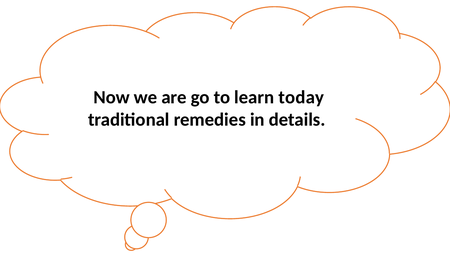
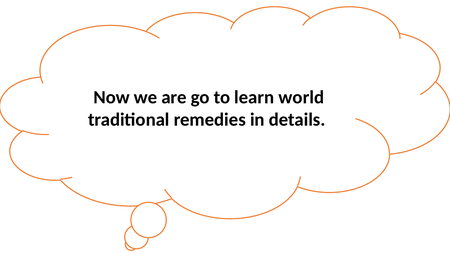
today: today -> world (301, 97)
